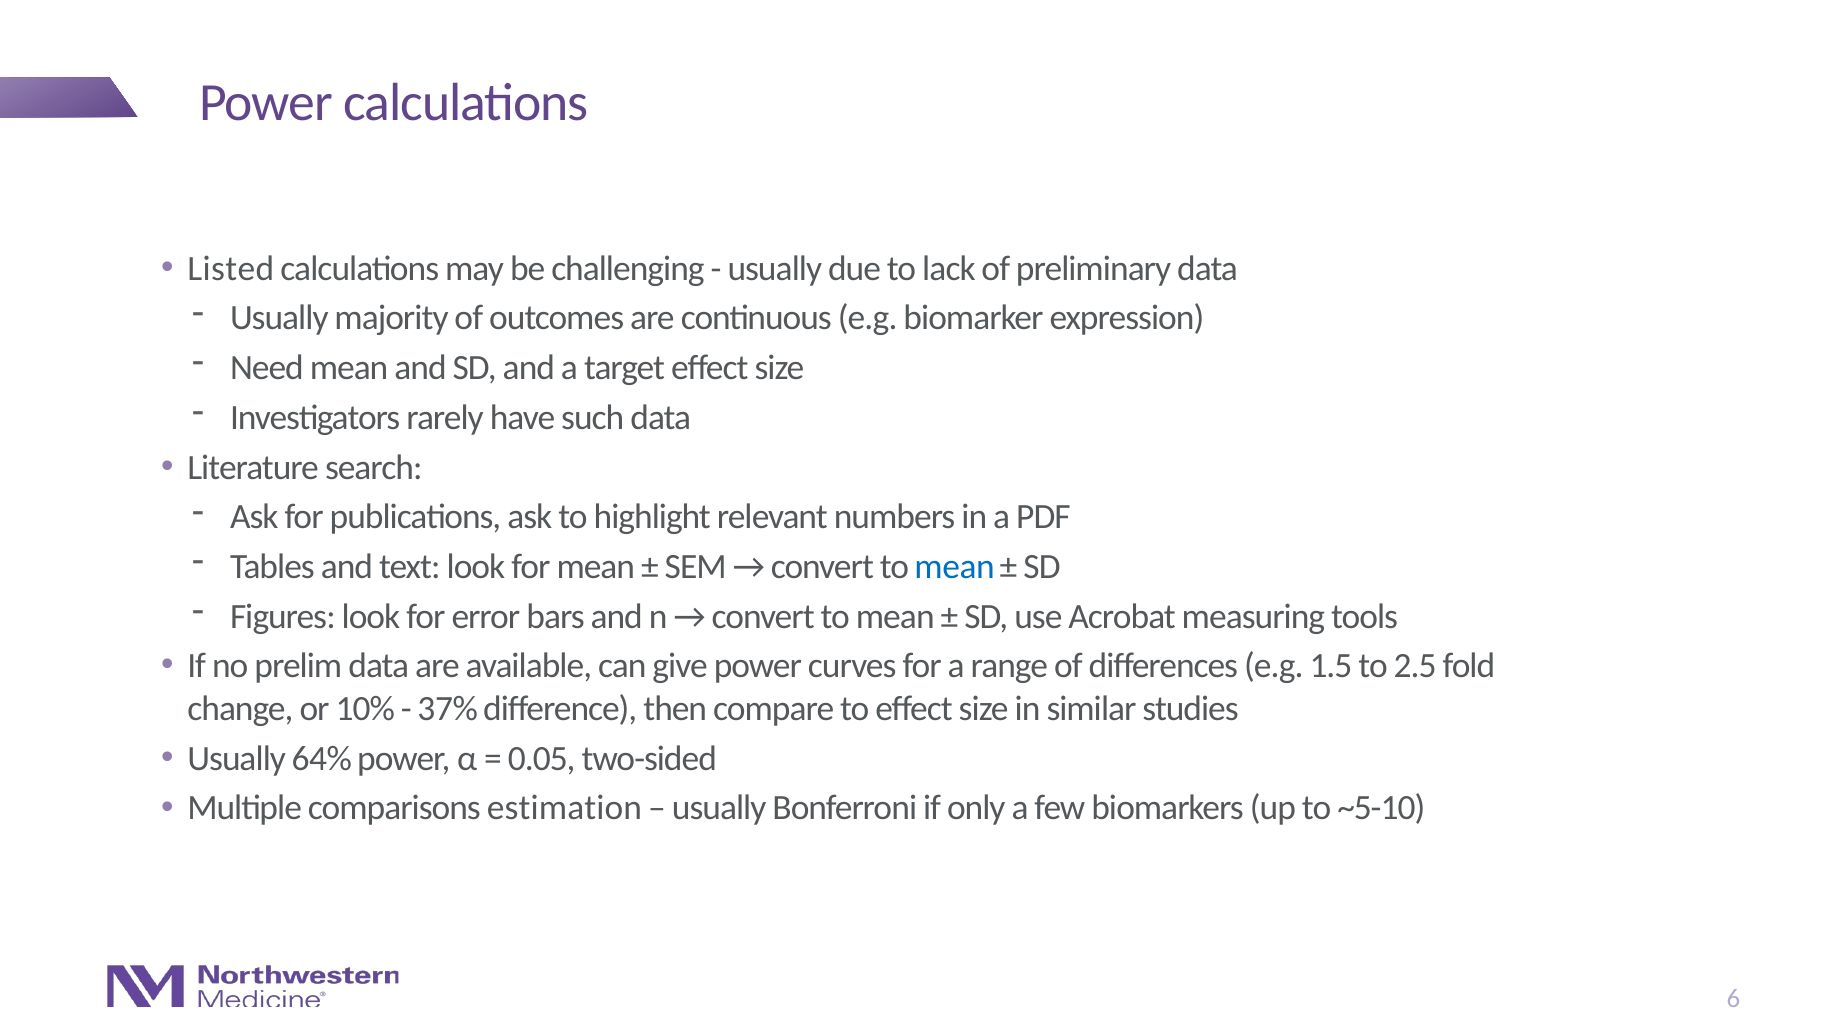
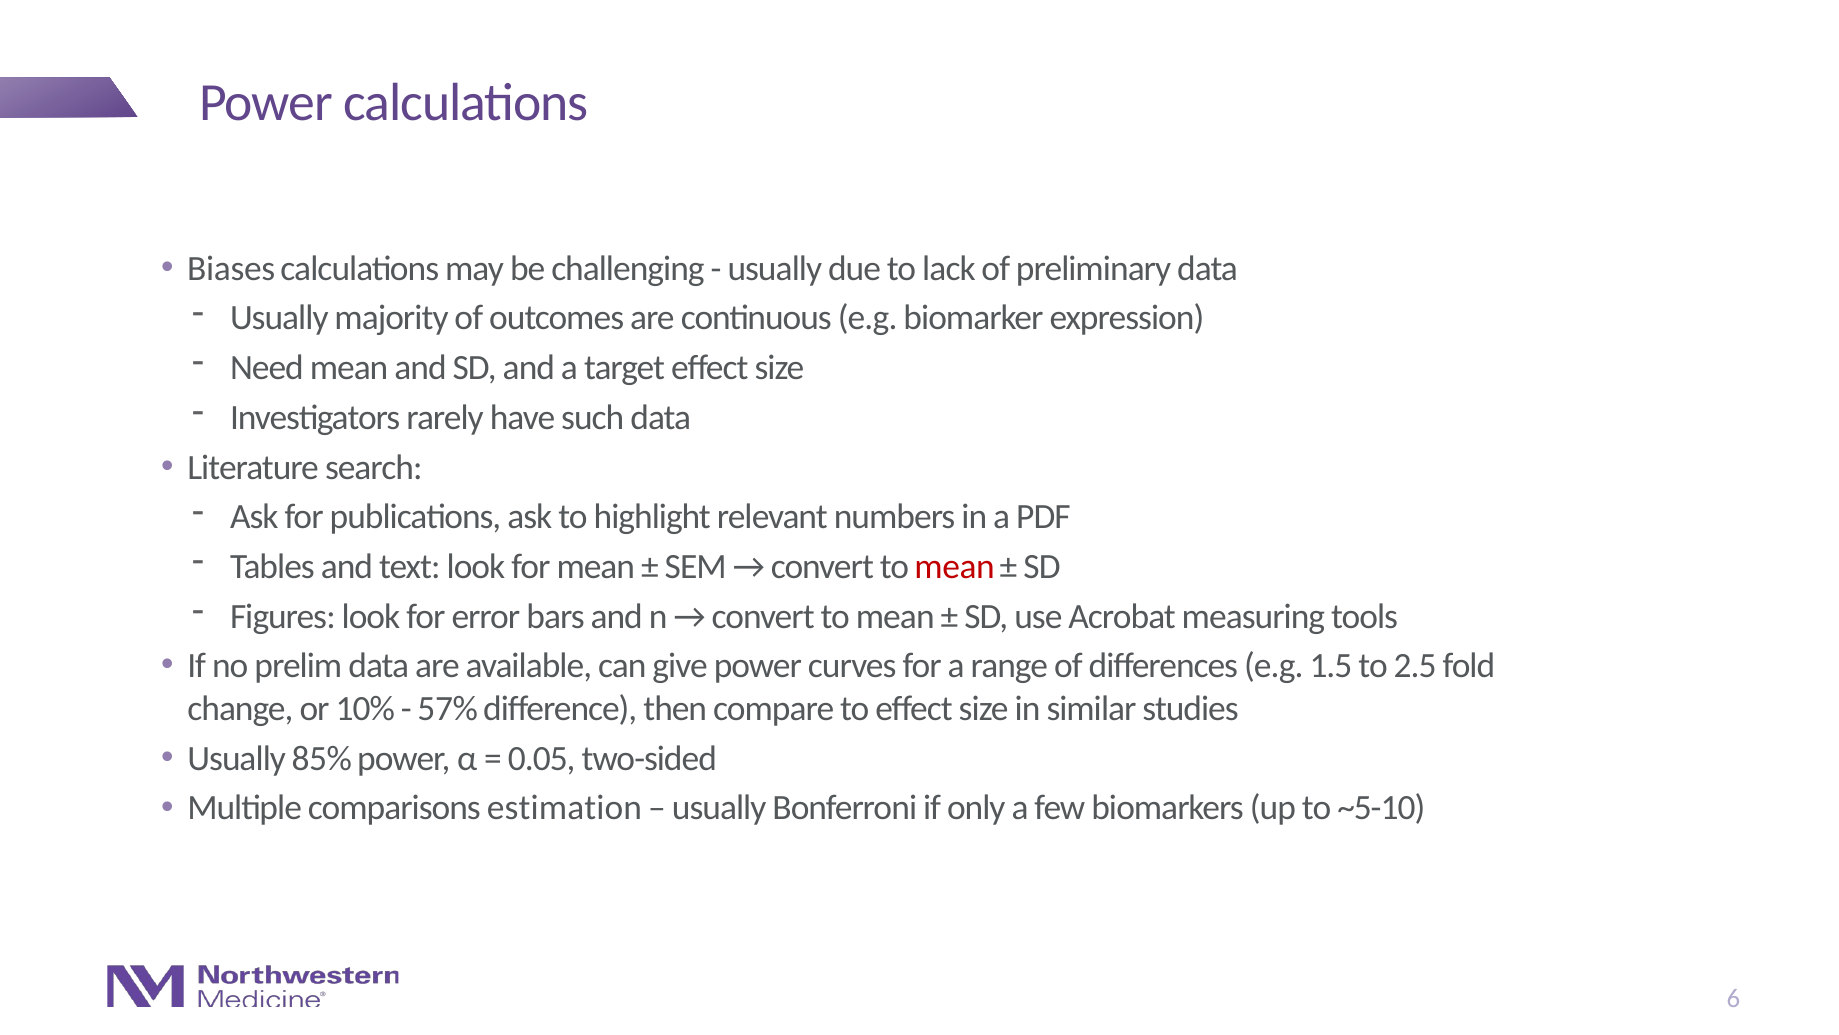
Listed: Listed -> Biases (231, 268)
mean colour: blue -> red (955, 566)
37%: 37% -> 57% (448, 708)
64%: 64% -> 85% (322, 758)
